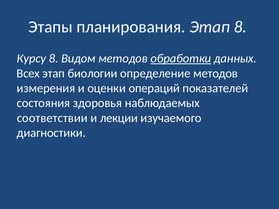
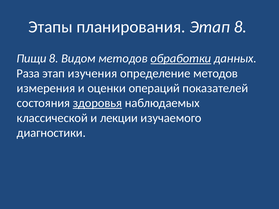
Курсу: Курсу -> Пищи (32, 59)
Всех: Всех -> Раза (28, 73)
биологии: биологии -> изучения (92, 73)
здоровья underline: none -> present (97, 103)
соответствии: соответствии -> классической (52, 118)
